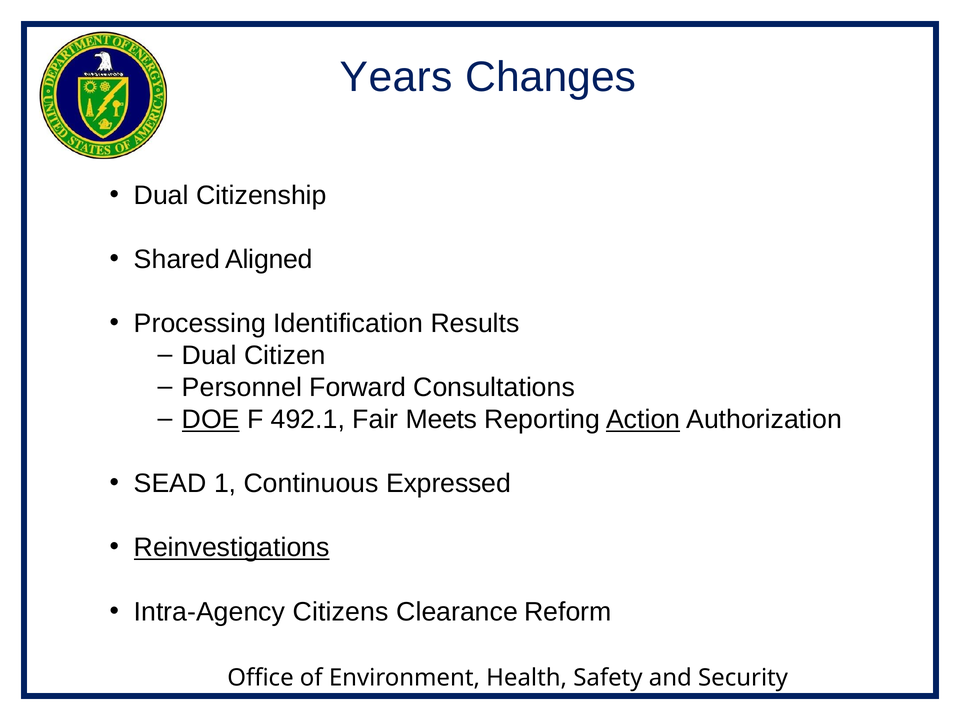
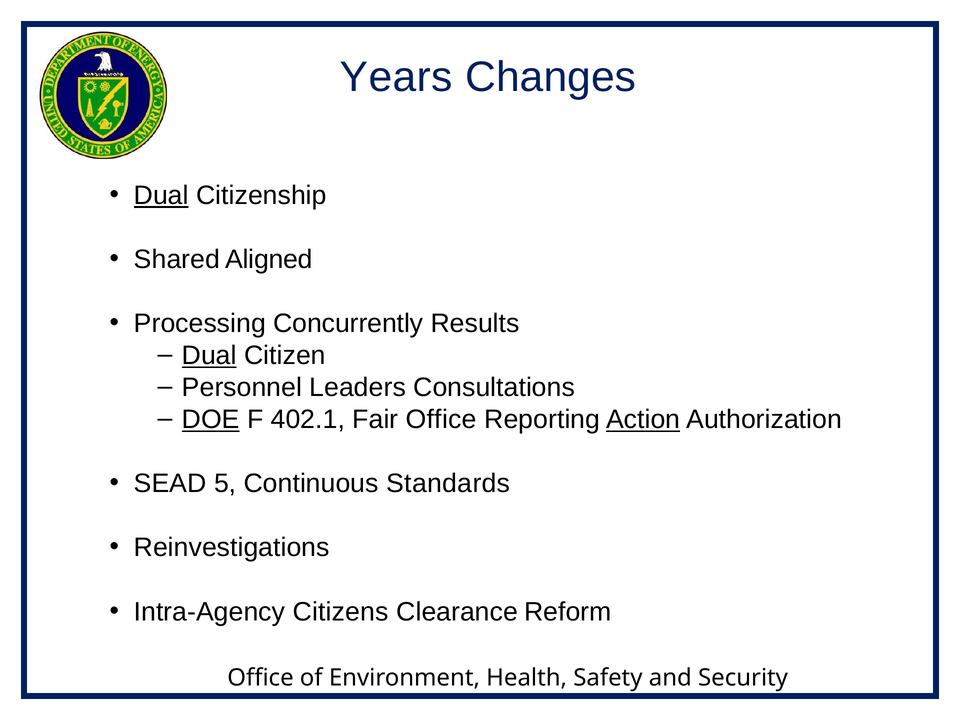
Dual underline: none -> present (161, 196)
Identification: Identification -> Concurrently (348, 324)
Dual underline: none -> present (209, 356)
Forward: Forward -> Leaders (358, 388)
492.1: 492.1 -> 402.1 (308, 420)
Fair Meets: Meets -> Office (441, 420)
1: 1 -> 5 (225, 484)
Expressed: Expressed -> Standards (448, 484)
Reinvestigations underline: present -> none (232, 548)
